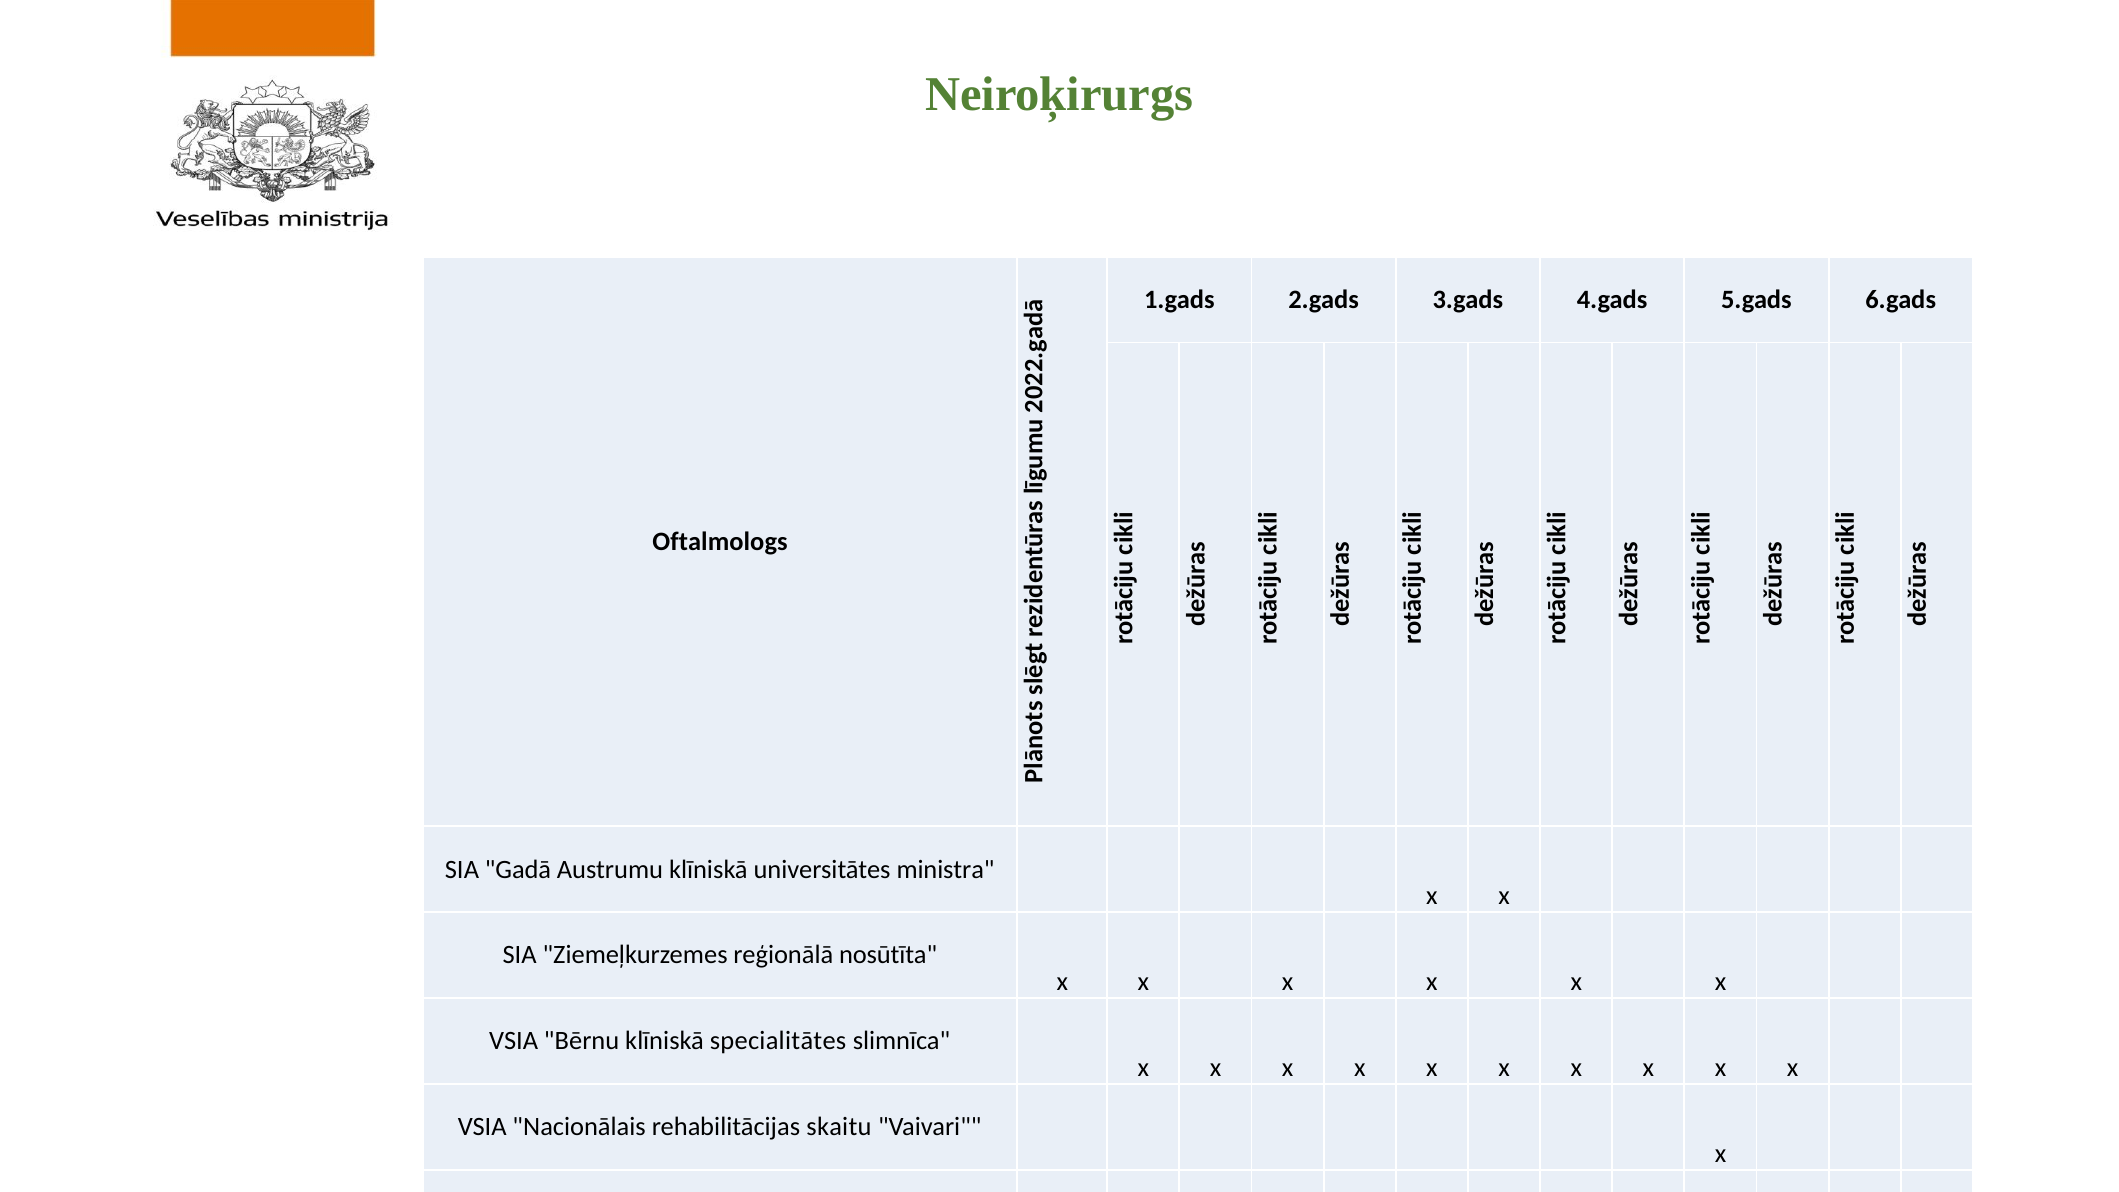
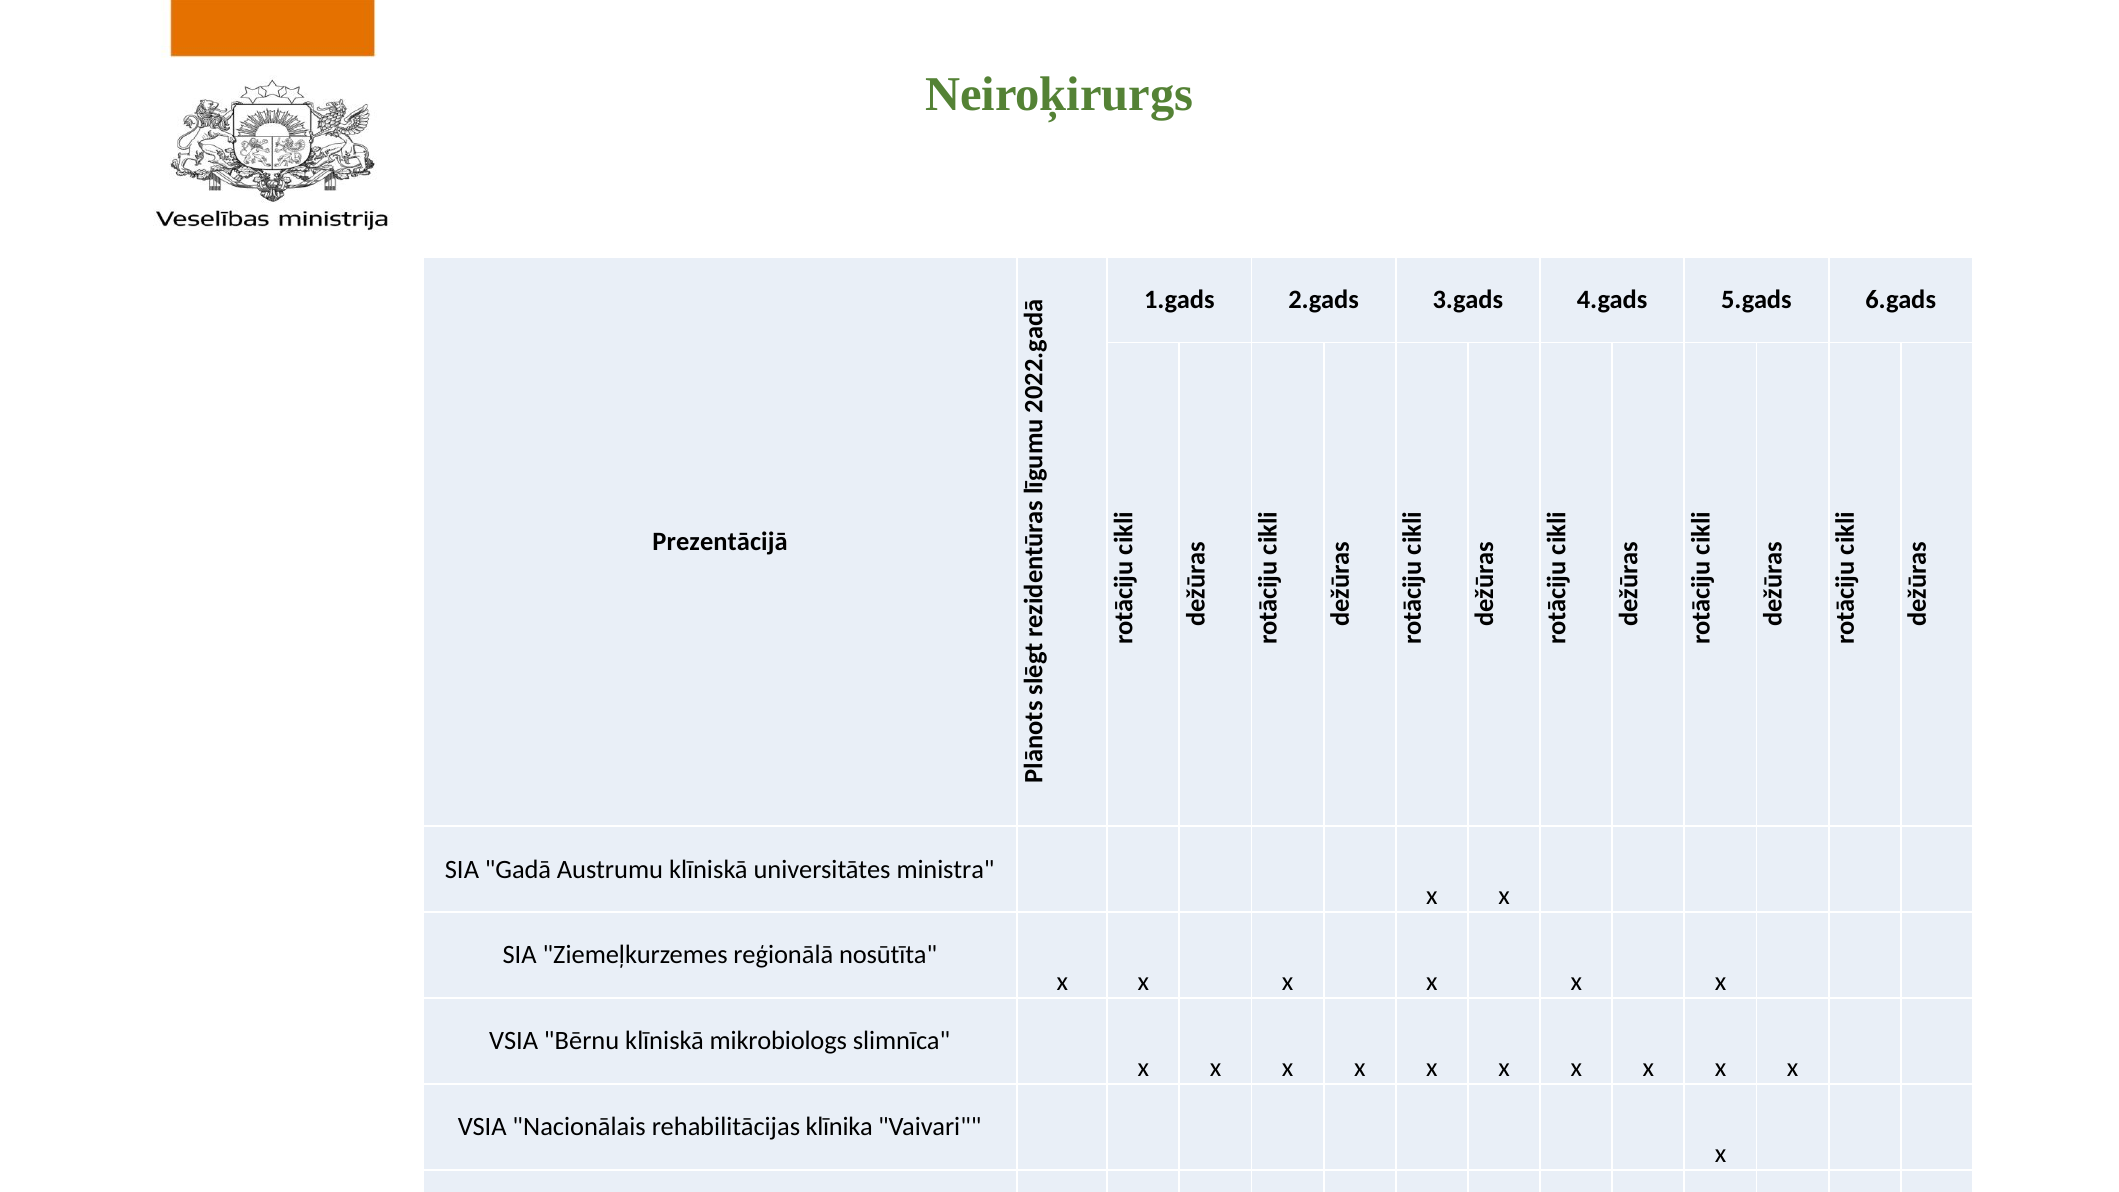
Oftalmologs: Oftalmologs -> Prezentācijā (720, 542)
specialitātes: specialitātes -> mikrobiologs (778, 1041)
skaitu: skaitu -> klīnika (839, 1127)
